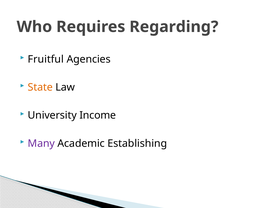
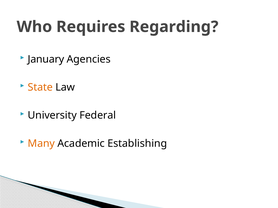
Fruitful: Fruitful -> January (46, 59)
Income: Income -> Federal (98, 116)
Many colour: purple -> orange (41, 144)
